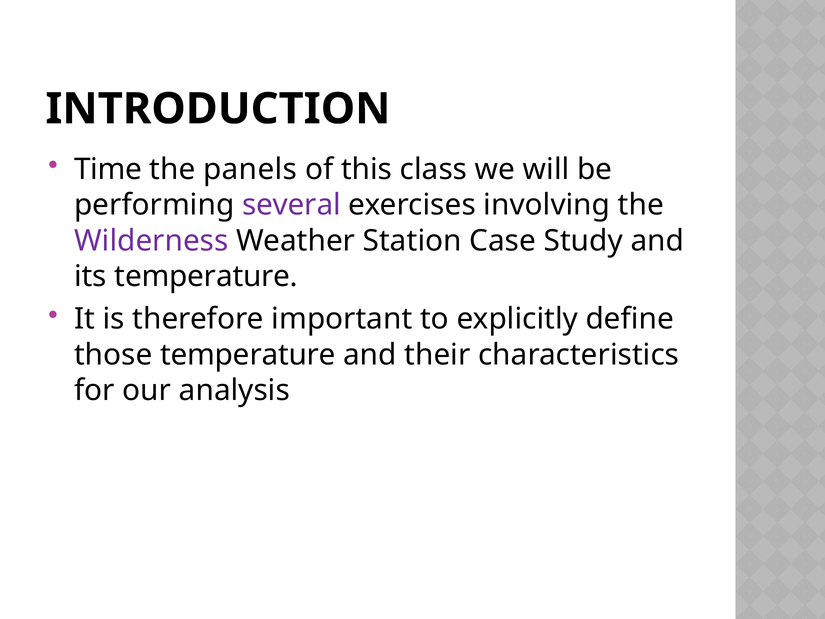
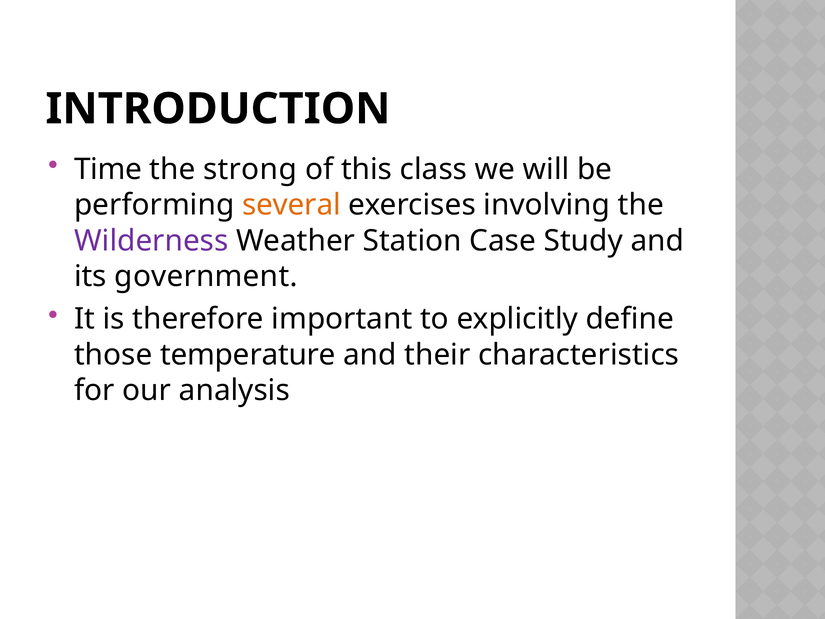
panels: panels -> strong (250, 169)
several colour: purple -> orange (291, 205)
its temperature: temperature -> government (206, 276)
